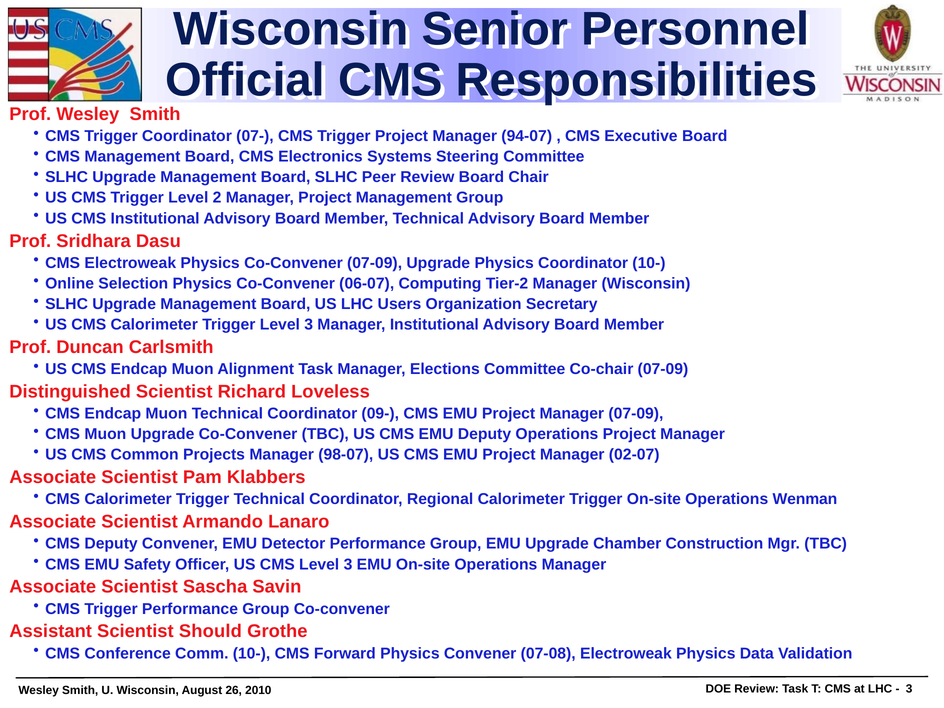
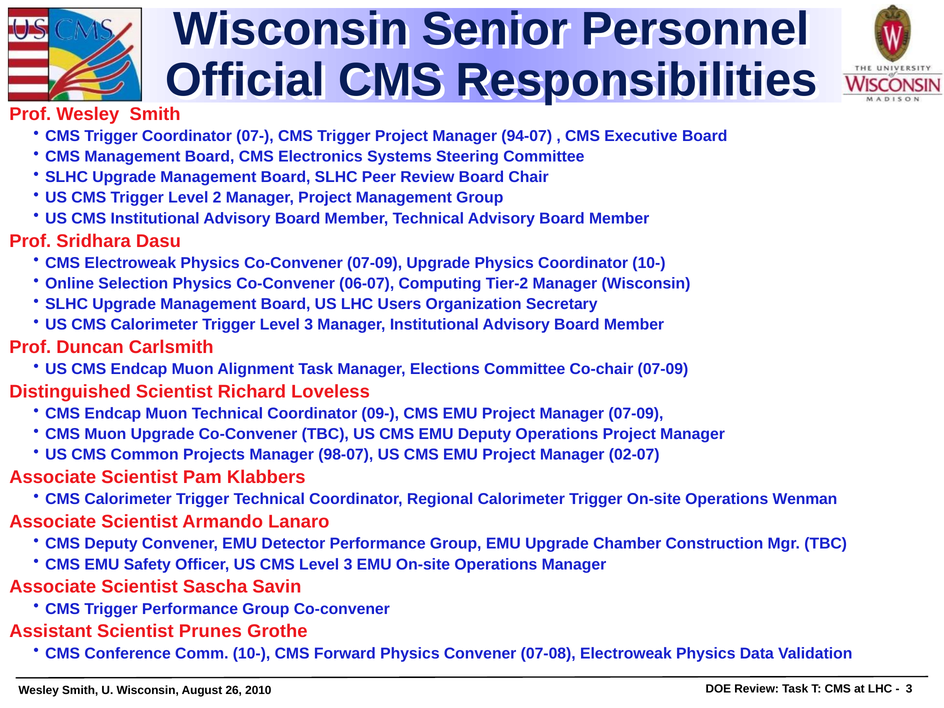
Should: Should -> Prunes (210, 631)
